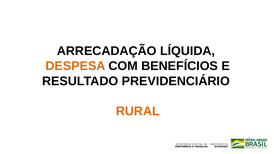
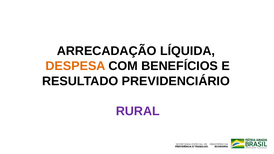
RURAL colour: orange -> purple (138, 111)
